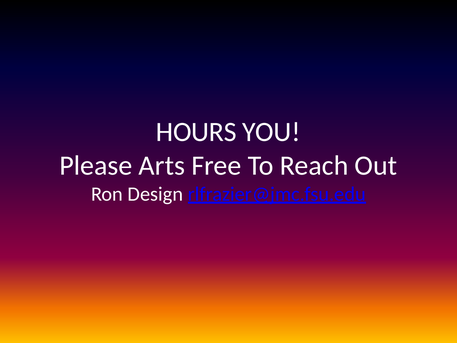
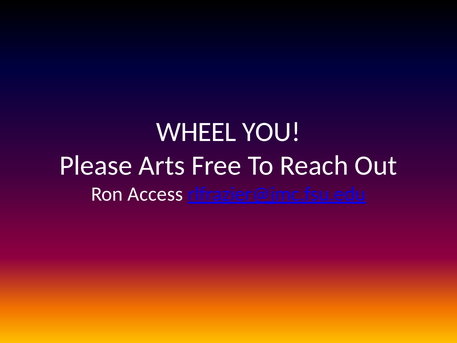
HOURS: HOURS -> WHEEL (196, 132)
Design: Design -> Access (155, 194)
